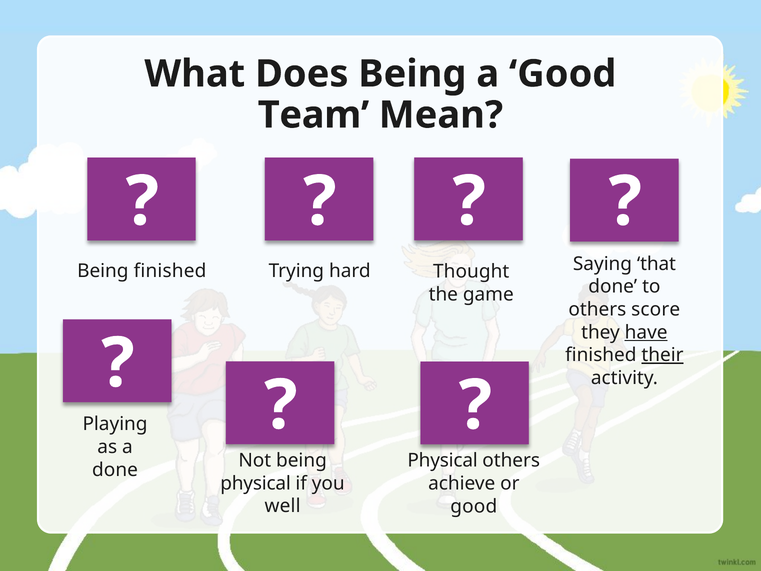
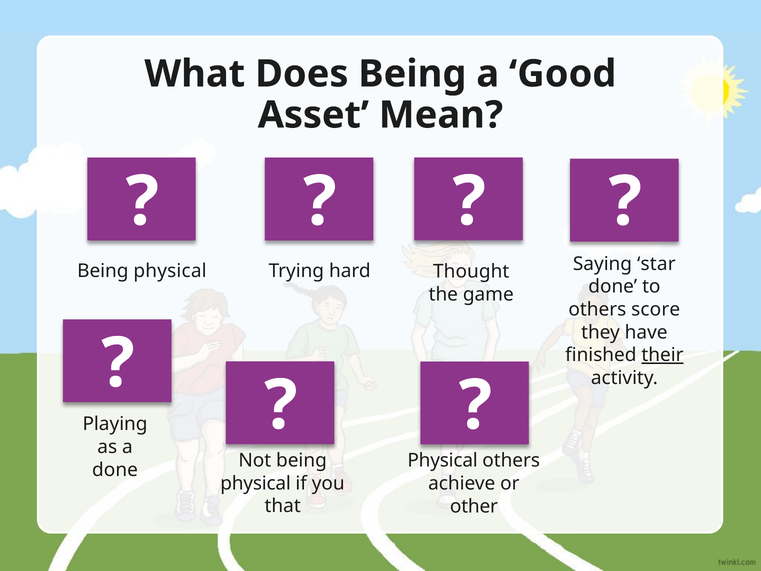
Team: Team -> Asset (313, 115)
finished: finished -> physical (170, 271)
that: that -> star (656, 264)
have underline: present -> none (646, 332)
well: well -> that (283, 506)
good: good -> other (474, 506)
